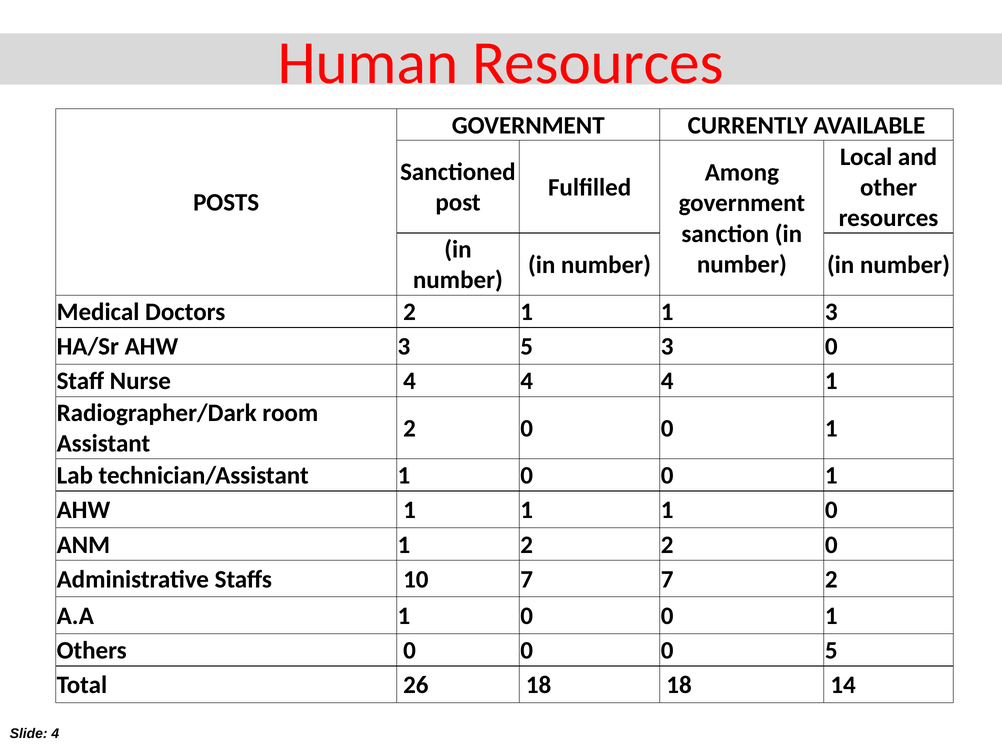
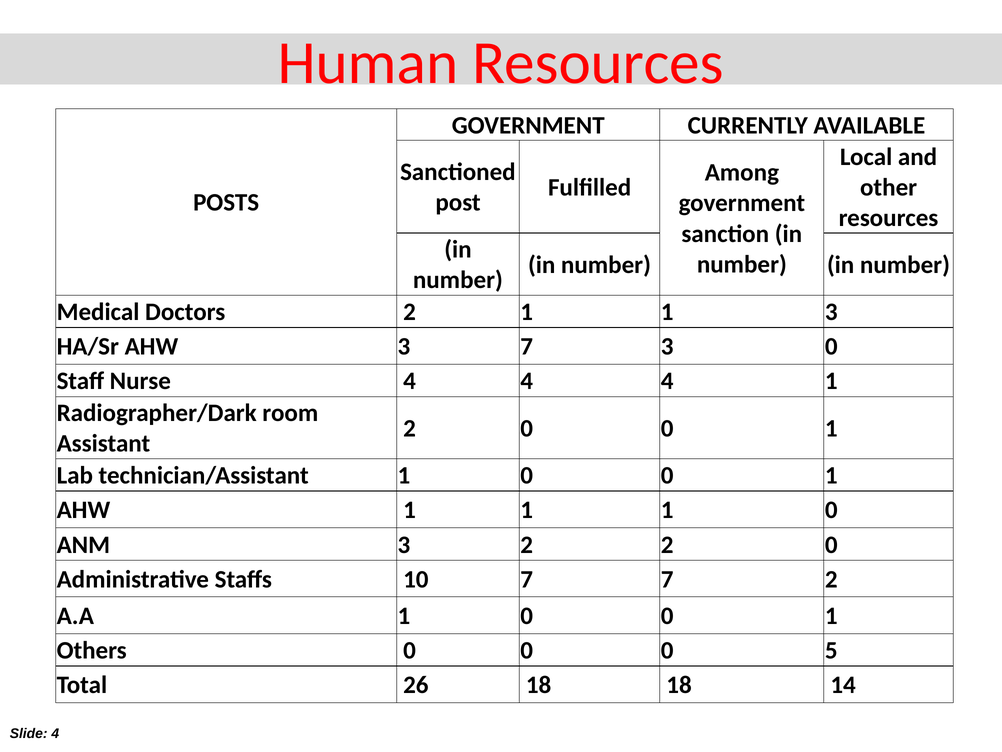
3 5: 5 -> 7 (527, 346)
ANM 1: 1 -> 3 (404, 544)
